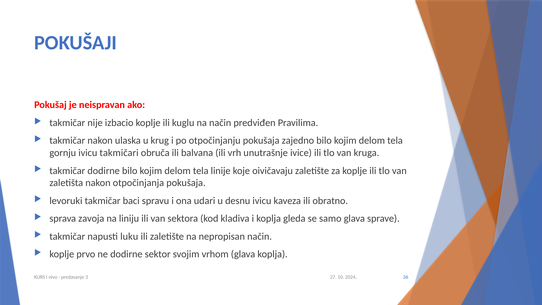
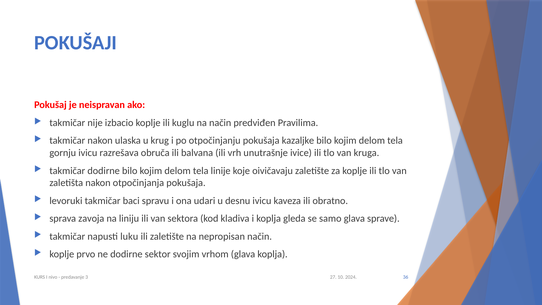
zajedno: zajedno -> kazaljke (298, 141)
takmičari: takmičari -> razrešava (119, 153)
